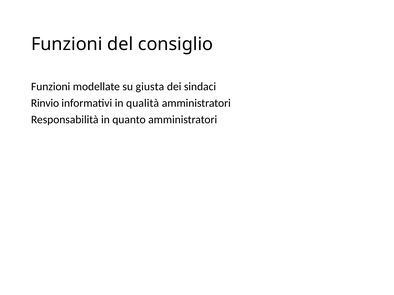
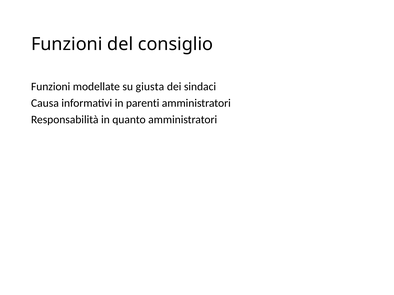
Rinvio: Rinvio -> Causa (45, 103)
qualità: qualità -> parenti (143, 103)
